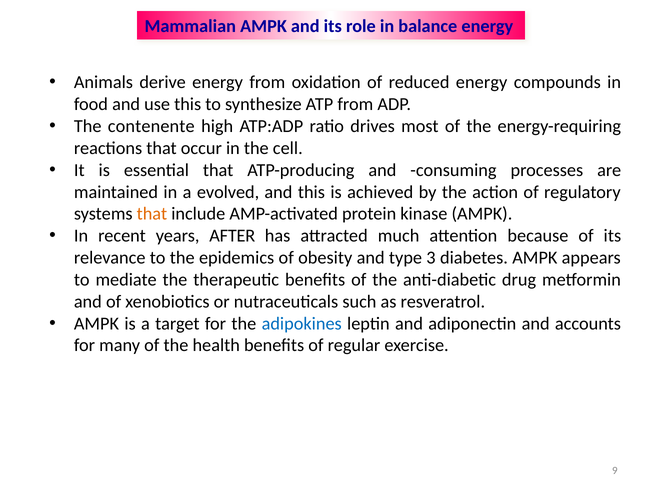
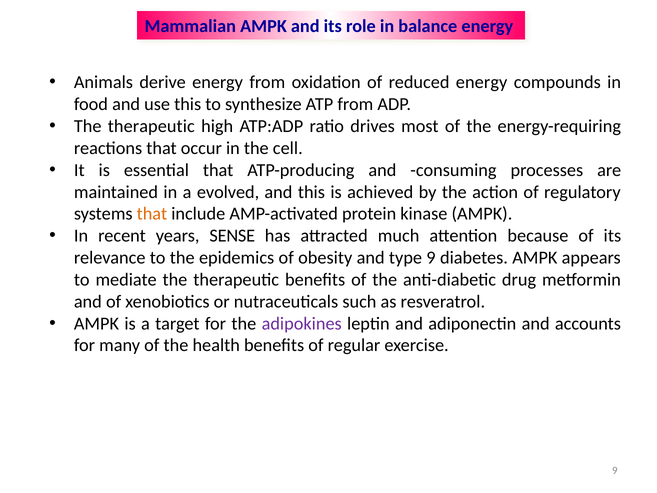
contenente: contenente -> therapeutic (151, 126)
AFTER: AFTER -> SENSE (232, 236)
type 3: 3 -> 9 (431, 258)
adipokines colour: blue -> purple (302, 323)
